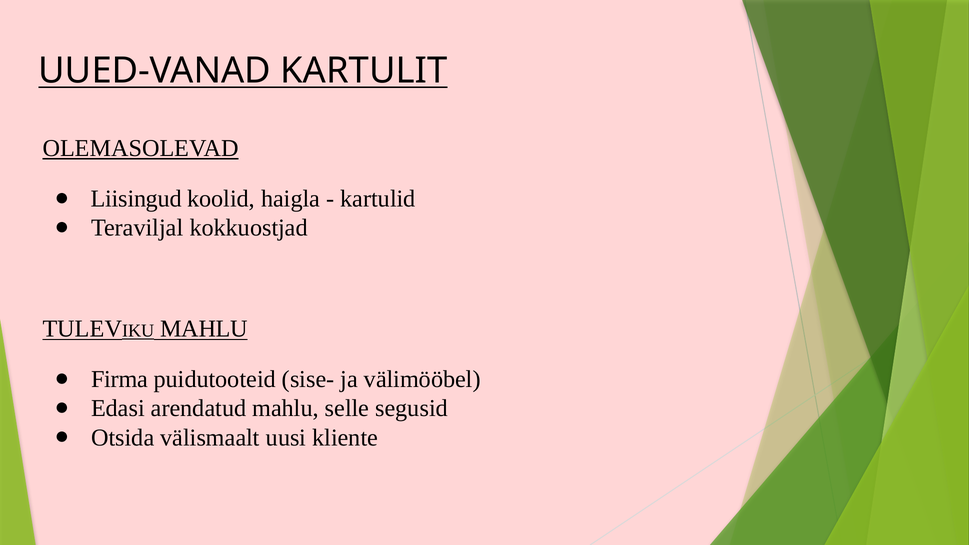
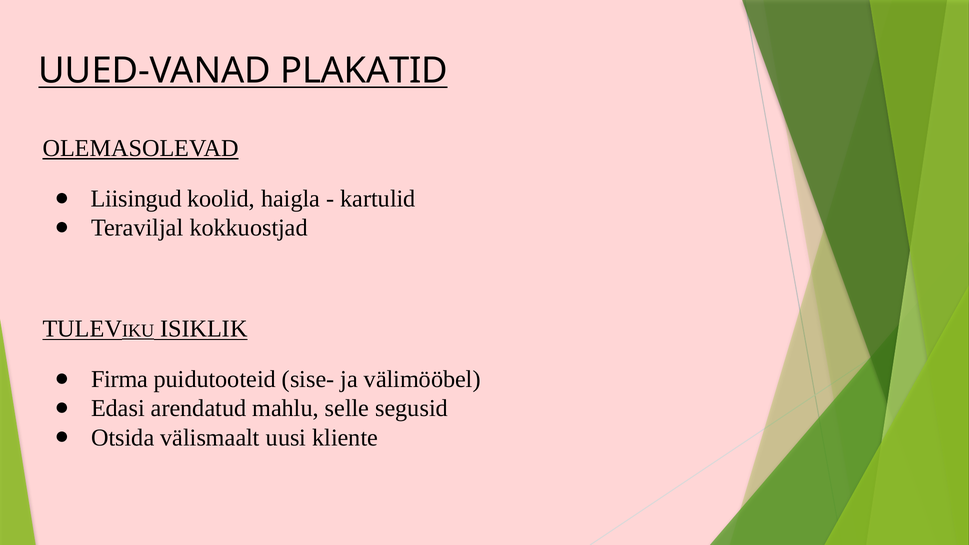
KARTULIT: KARTULIT -> PLAKATID (364, 71)
MAHLU: MAHLU -> ISIKLIK (204, 329)
